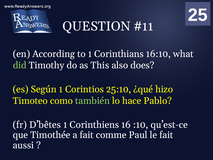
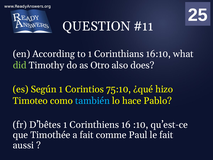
This: This -> Otro (100, 65)
25:10: 25:10 -> 75:10 (119, 89)
también colour: light green -> light blue (92, 101)
